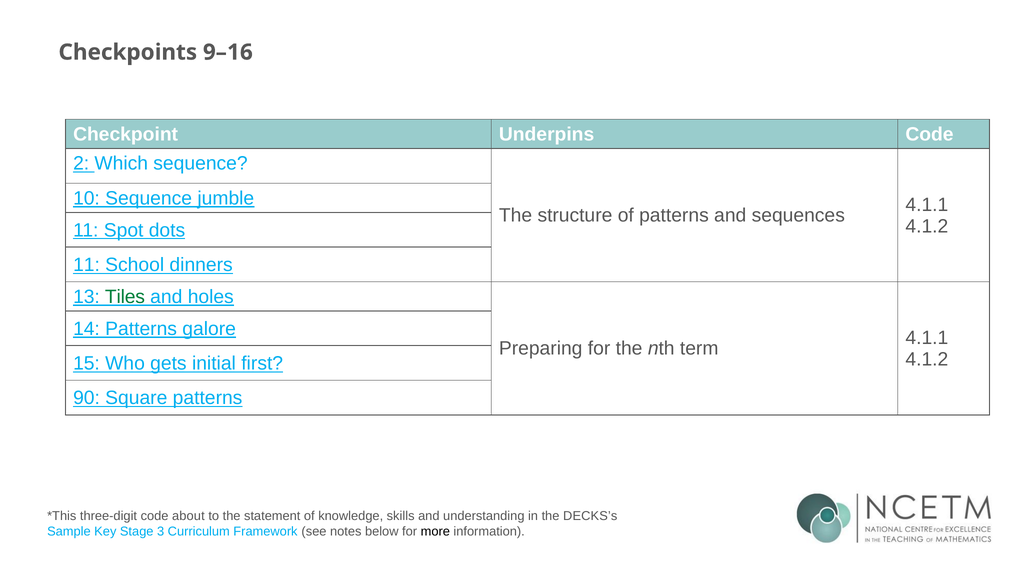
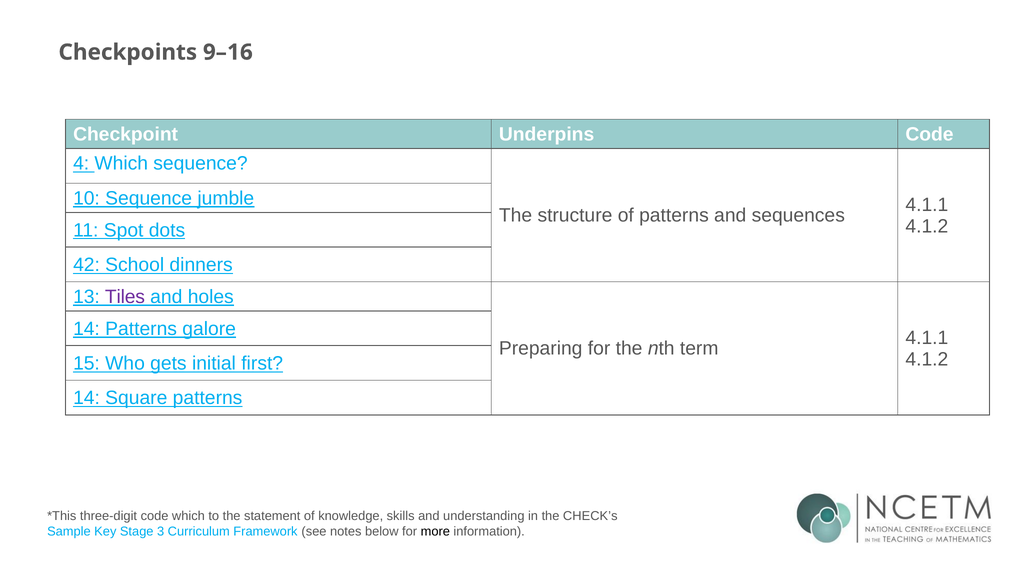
2: 2 -> 4 (81, 164)
11: 11 -> 42 (87, 265)
Tiles colour: green -> purple (125, 297)
90: 90 -> 14 (87, 398)
code about: about -> which (188, 516)
DECKS’s: DECKS’s -> CHECK’s (590, 516)
